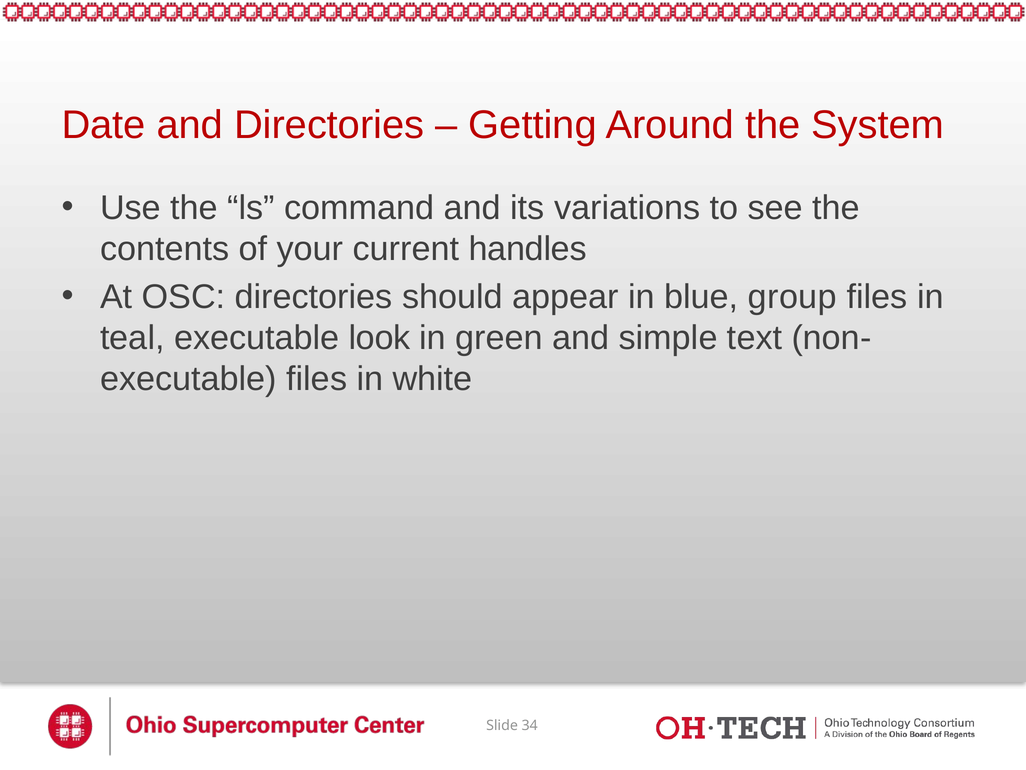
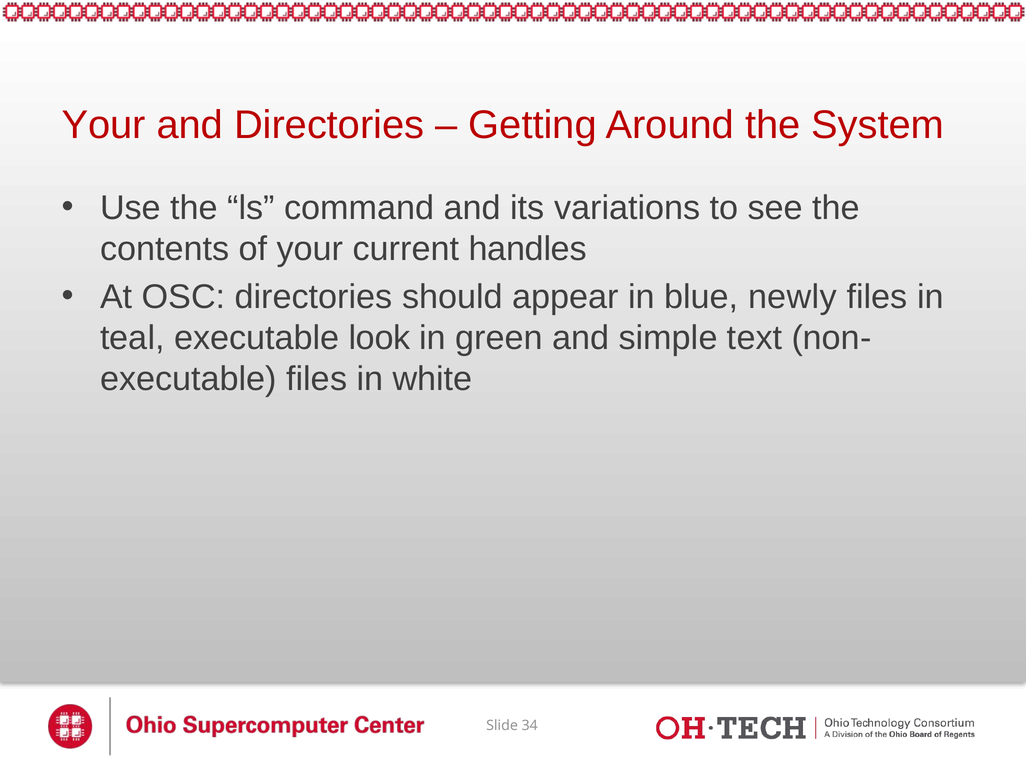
Date: Date -> Your (104, 125)
group: group -> newly (792, 297)
